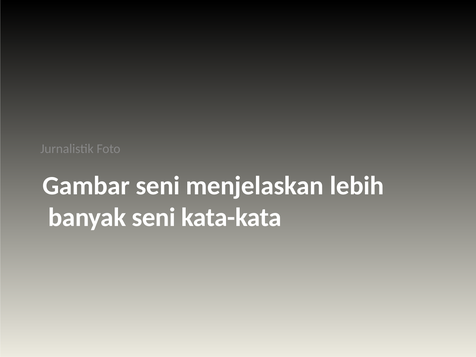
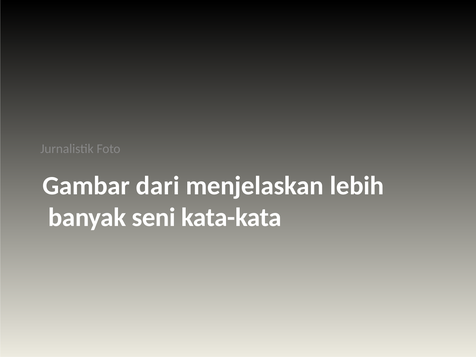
Gambar seni: seni -> dari (158, 186)
